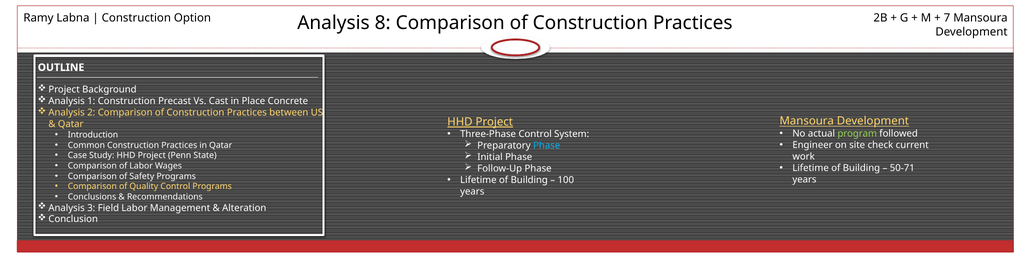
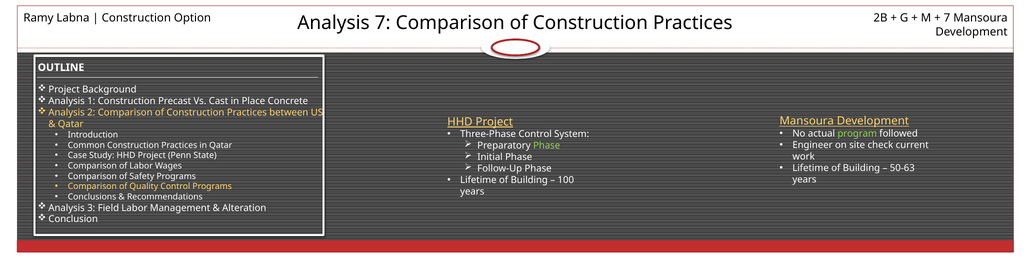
Analysis 8: 8 -> 7 (383, 23)
Phase colour: light blue -> light green (547, 146)
50-71: 50-71 -> 50-63 (902, 168)
